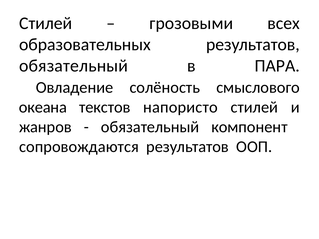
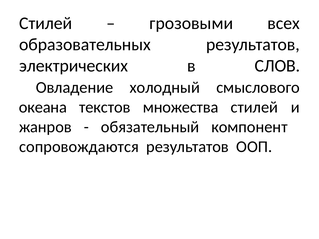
обязательный: обязательный -> электрических (74, 66)
ПАРА: ПАРА -> СЛОВ (277, 66)
солёность: солёность -> холодный (165, 88)
напористо: напористо -> множества (181, 107)
